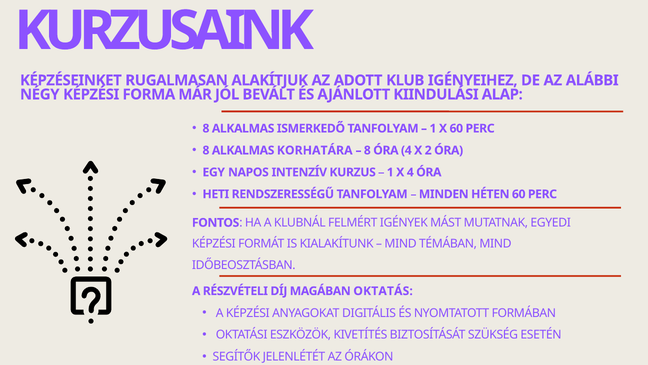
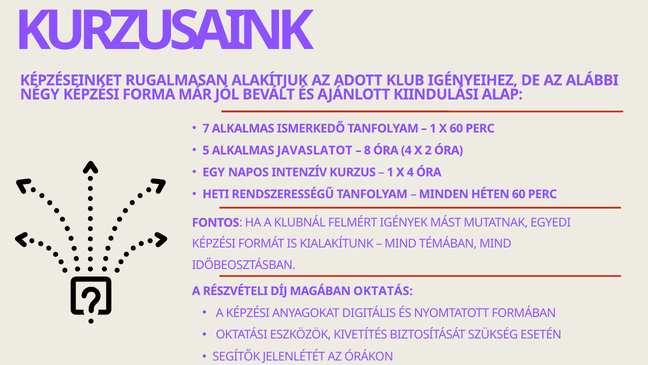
8: 8 -> 7 (206, 128)
8: 8 -> 5 (206, 150)
KORHATÁRA: KORHATÁRA -> JAVASLATOT (315, 150)
